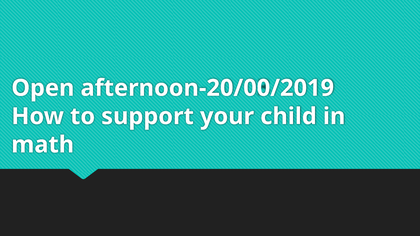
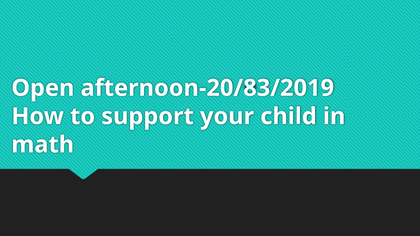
afternoon-20/00/2019: afternoon-20/00/2019 -> afternoon-20/83/2019 (207, 88)
